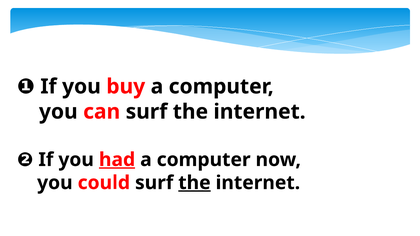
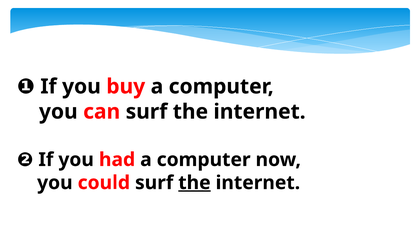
had underline: present -> none (117, 160)
